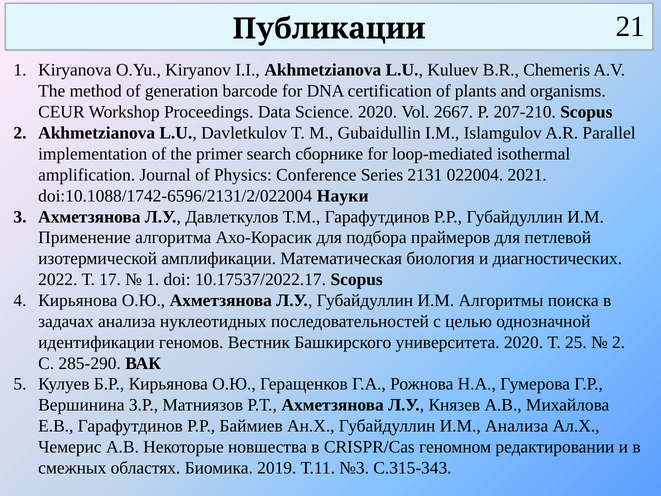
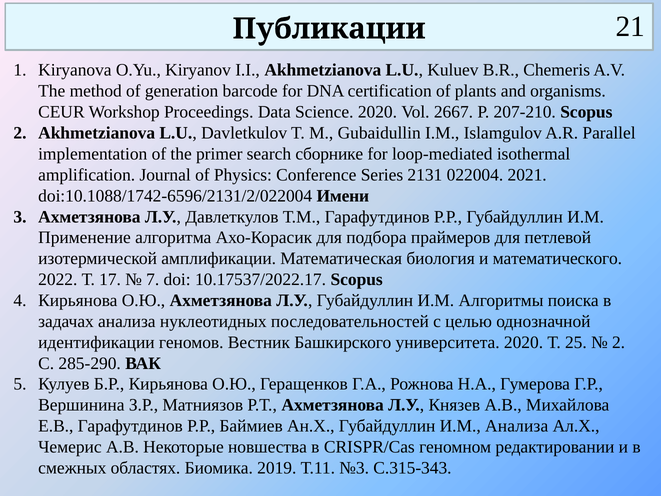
Науки: Науки -> Имени (343, 196)
диагностических: диагностических -> математического (557, 258)
1: 1 -> 7 (153, 279)
